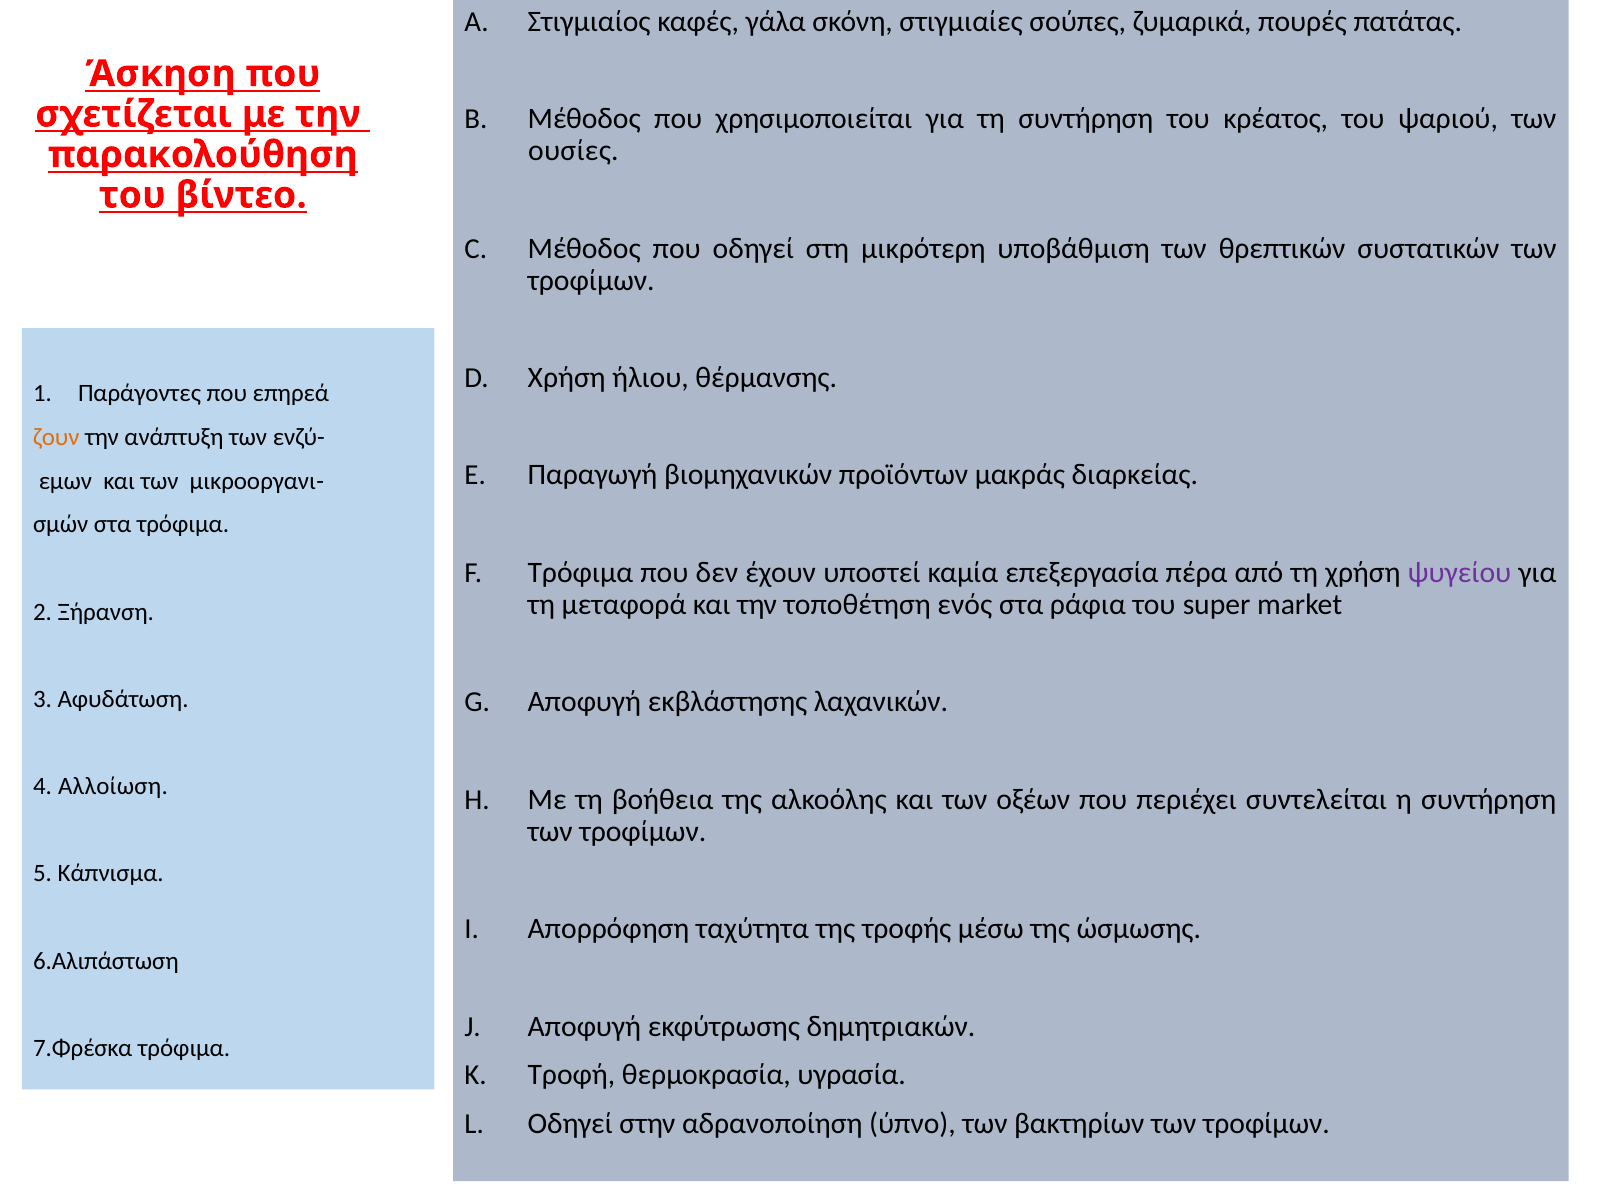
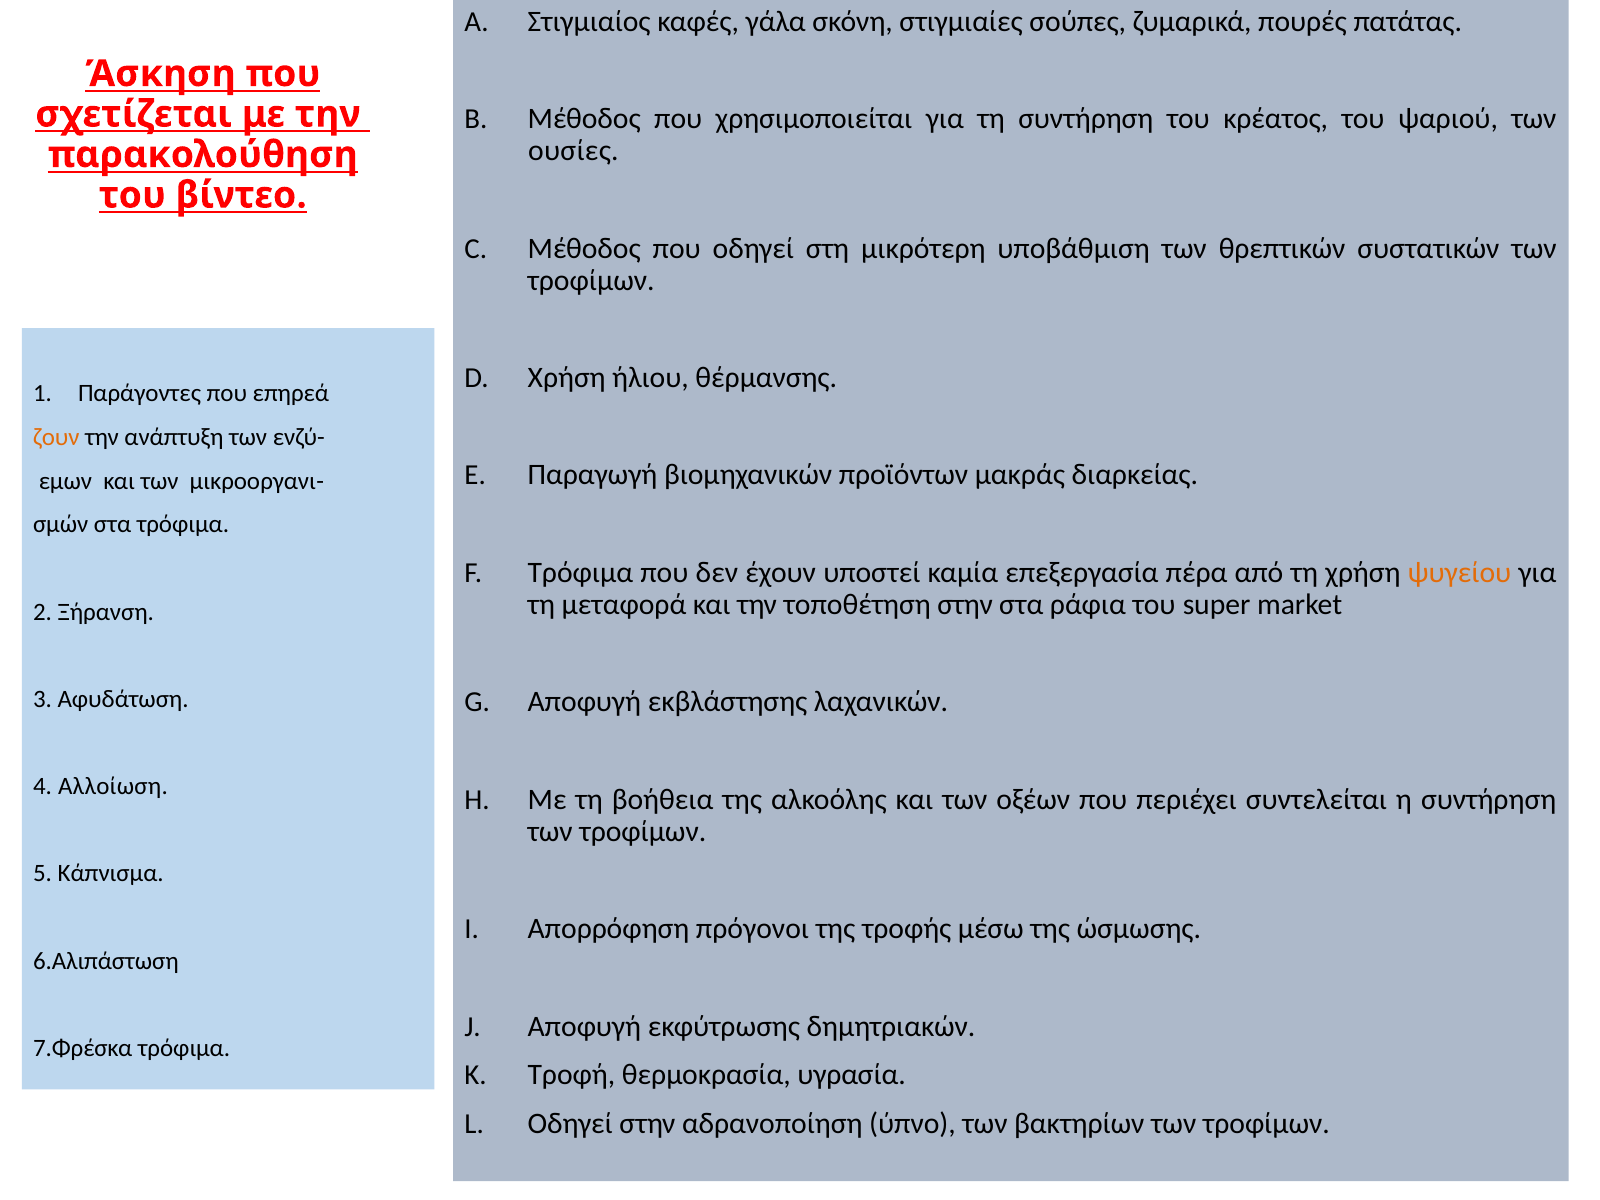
ψυγείου colour: purple -> orange (1459, 573)
τοποθέτηση ενός: ενός -> στην (965, 605)
ταχύτητα: ταχύτητα -> πρόγονοι (752, 929)
